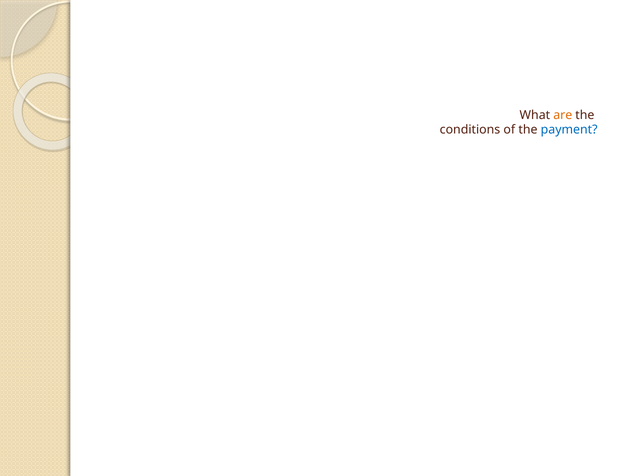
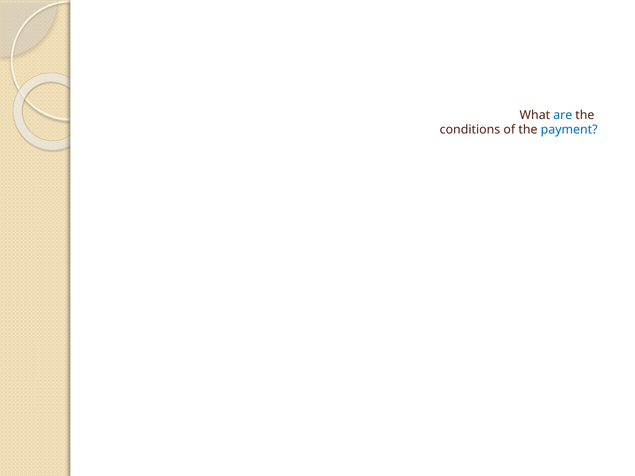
are colour: orange -> blue (563, 115)
